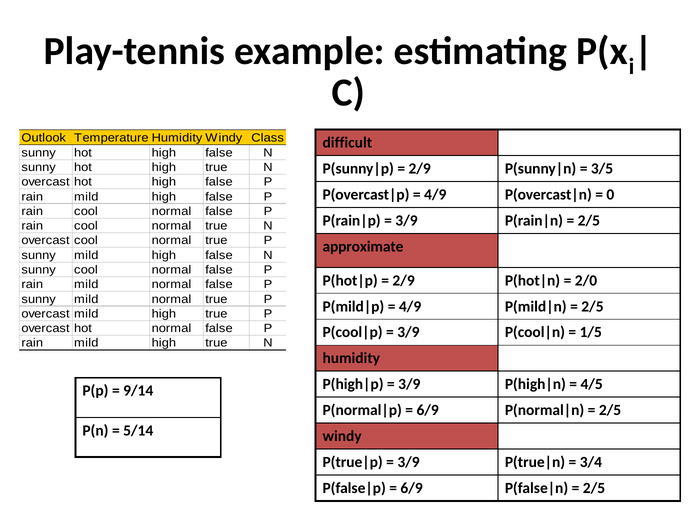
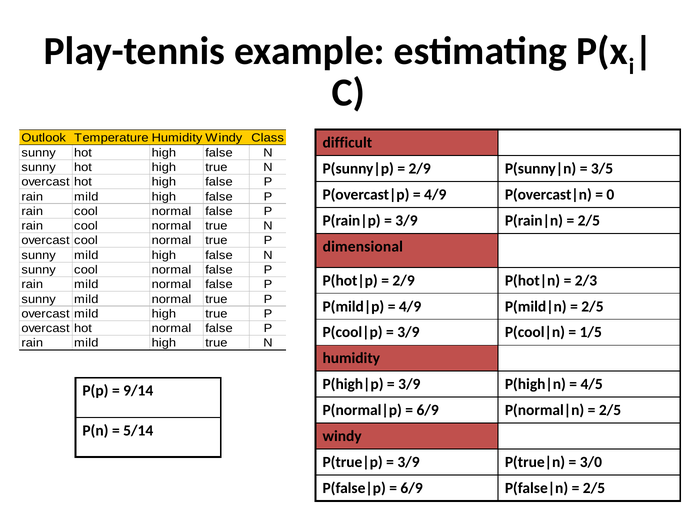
approximate: approximate -> dimensional (363, 246)
2/0: 2/0 -> 2/3 (586, 280)
3/4: 3/4 -> 3/0 (591, 462)
